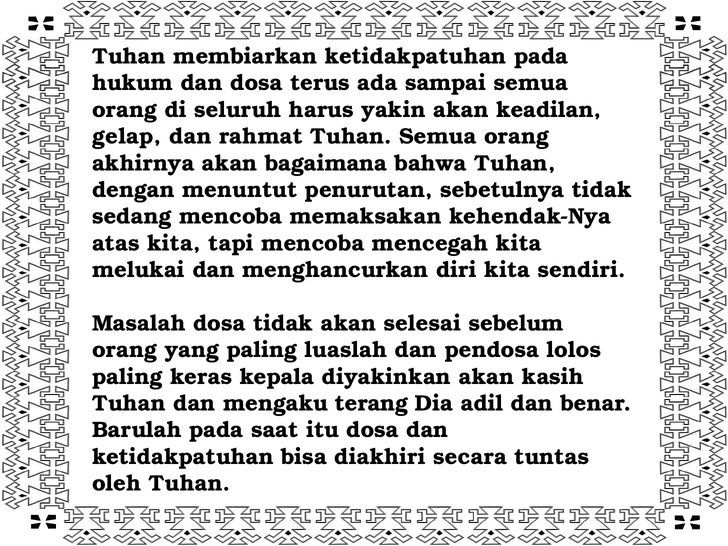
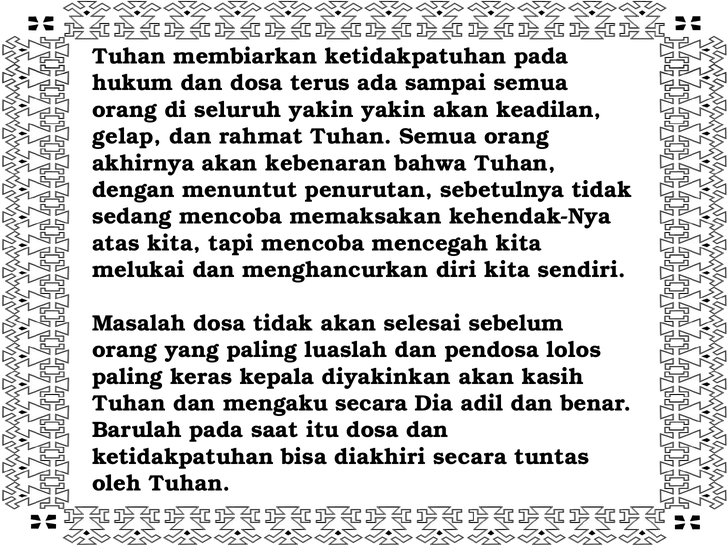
seluruh harus: harus -> yakin (321, 110)
bagaimana: bagaimana -> kebenaran (326, 163)
mengaku terang: terang -> secara (371, 403)
